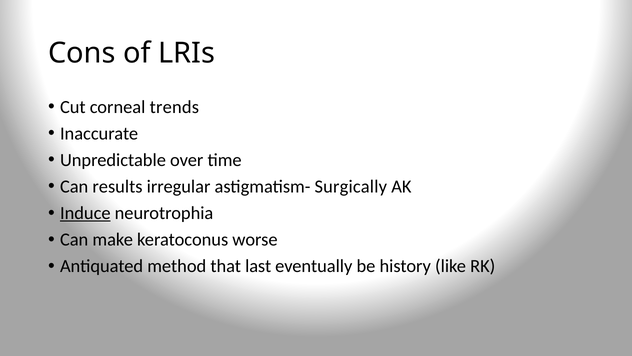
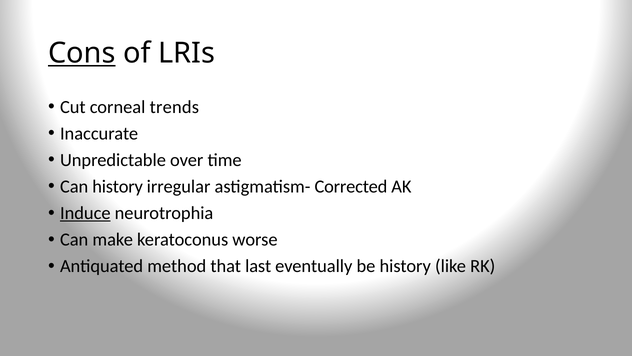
Cons underline: none -> present (82, 53)
Can results: results -> history (118, 186)
Surgically: Surgically -> Corrected (351, 186)
